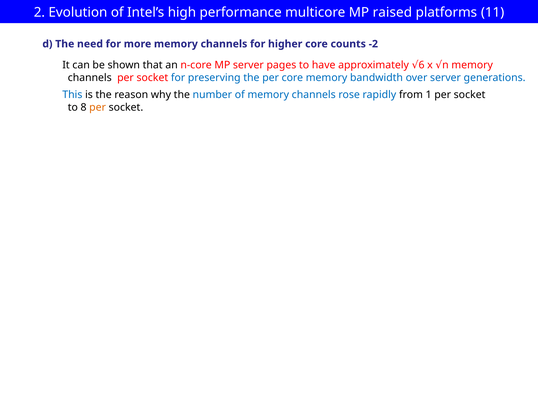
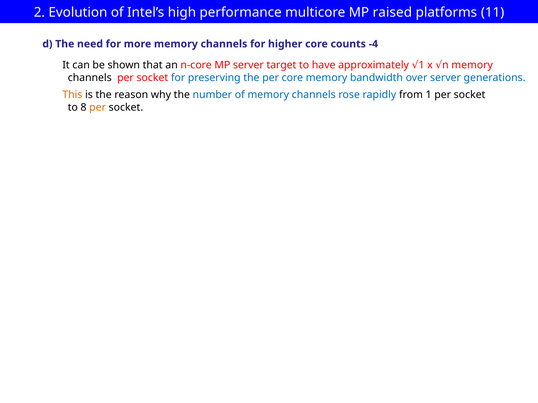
-2: -2 -> -4 (373, 44)
pages: pages -> target (281, 65)
6: 6 -> 1 (422, 65)
This colour: blue -> orange (72, 95)
